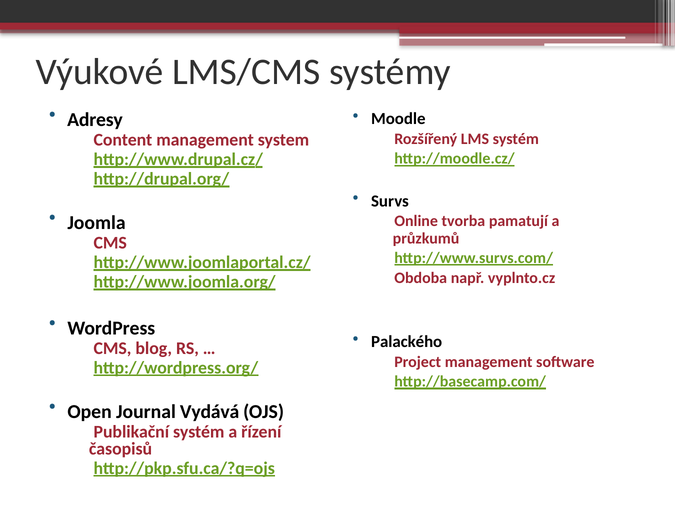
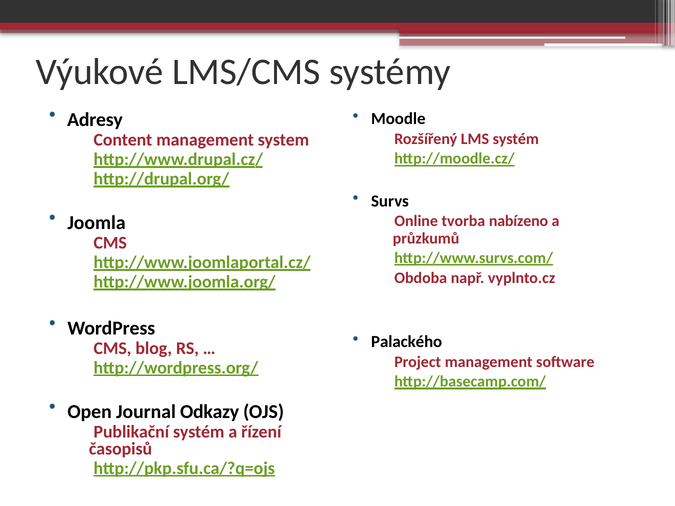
pamatují: pamatují -> nabízeno (518, 221)
Vydává: Vydává -> Odkazy (210, 412)
